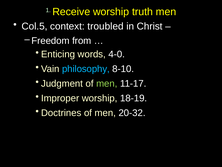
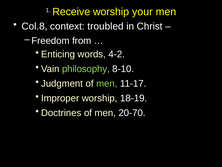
truth: truth -> your (142, 12)
Col.5: Col.5 -> Col.8 (35, 26)
4-0: 4-0 -> 4-2 (117, 54)
philosophy colour: light blue -> light green (86, 69)
20-32: 20-32 -> 20-70 (132, 113)
